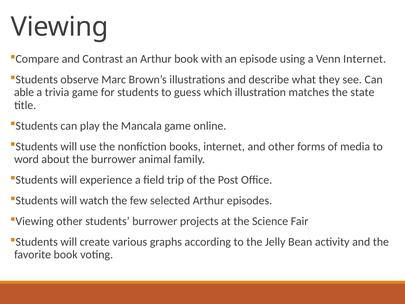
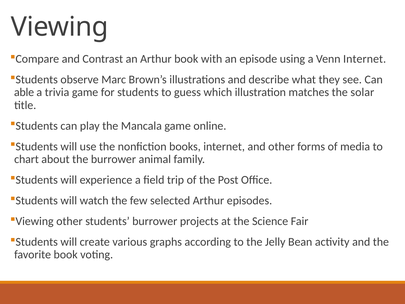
state: state -> solar (362, 92)
word: word -> chart (26, 159)
